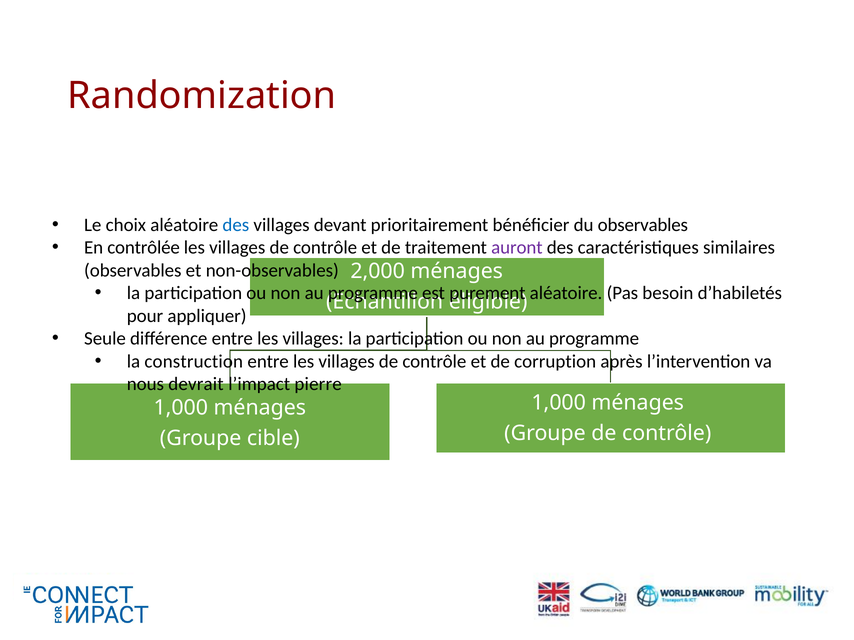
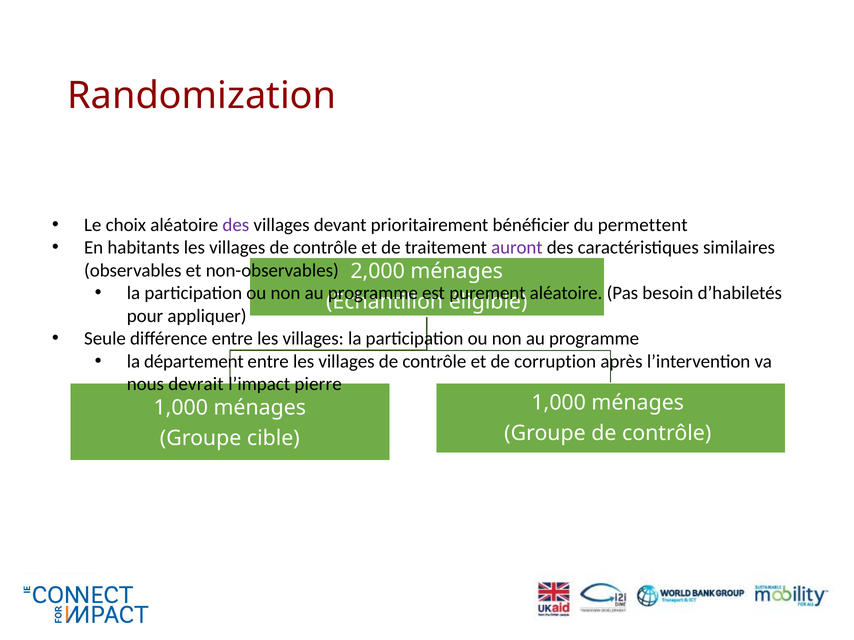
des colour: blue -> purple (236, 225)
du observables: observables -> permettent (643, 225)
contrôlée: contrôlée -> habitants (144, 248)
construction: construction -> département (194, 362)
